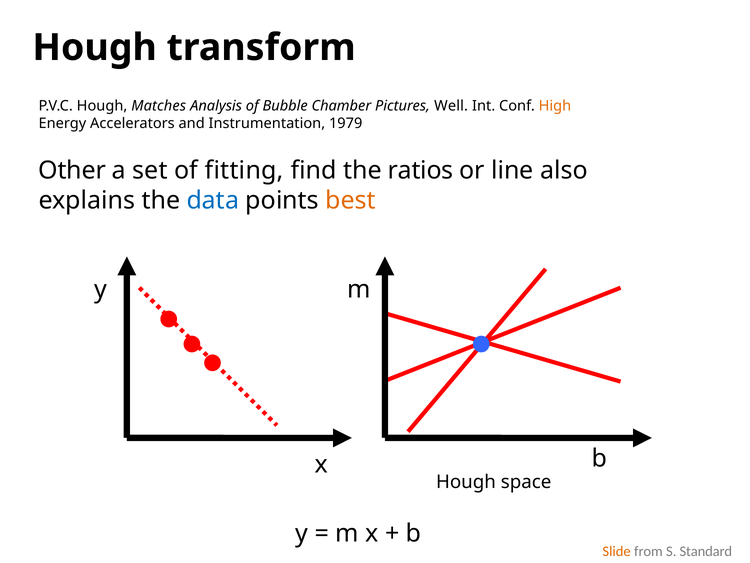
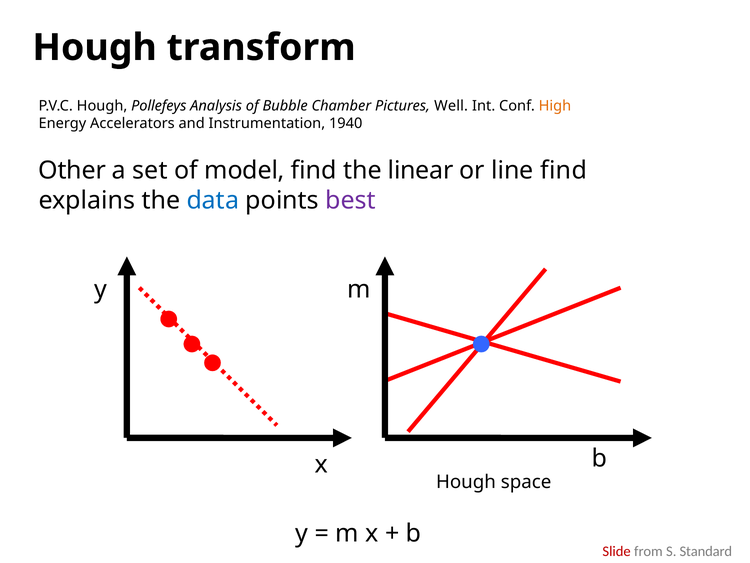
Matches: Matches -> Pollefeys (159, 106)
1979: 1979 -> 1940 (346, 124)
fitting: fitting -> model (244, 170)
ratios: ratios -> linear (421, 170)
line also: also -> find (564, 170)
best colour: orange -> purple (351, 200)
Slide colour: orange -> red (617, 551)
